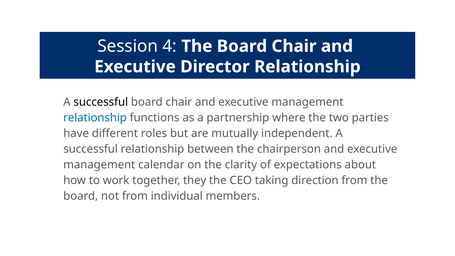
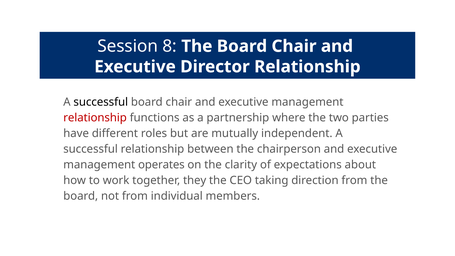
4: 4 -> 8 (170, 46)
relationship colour: blue -> red (95, 118)
calendar: calendar -> operates (161, 165)
